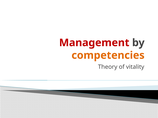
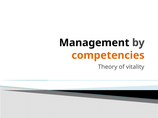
Management colour: red -> black (94, 43)
